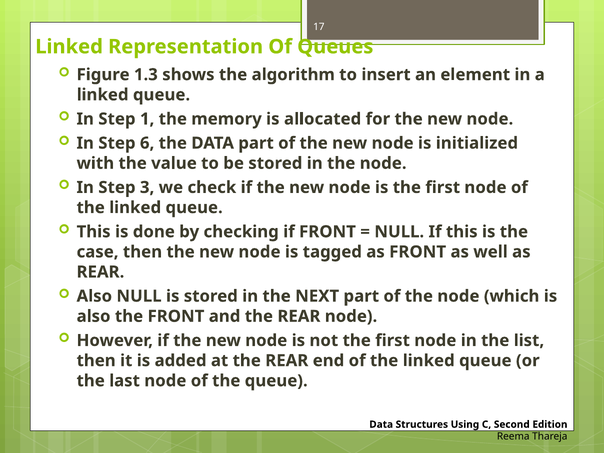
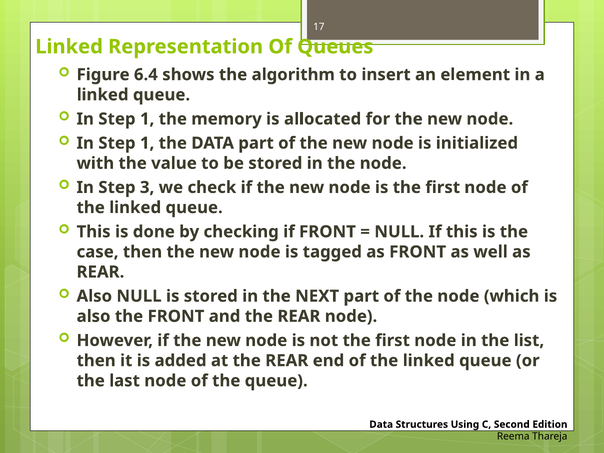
1.3: 1.3 -> 6.4 (146, 75)
6: 6 -> 1 (147, 143)
